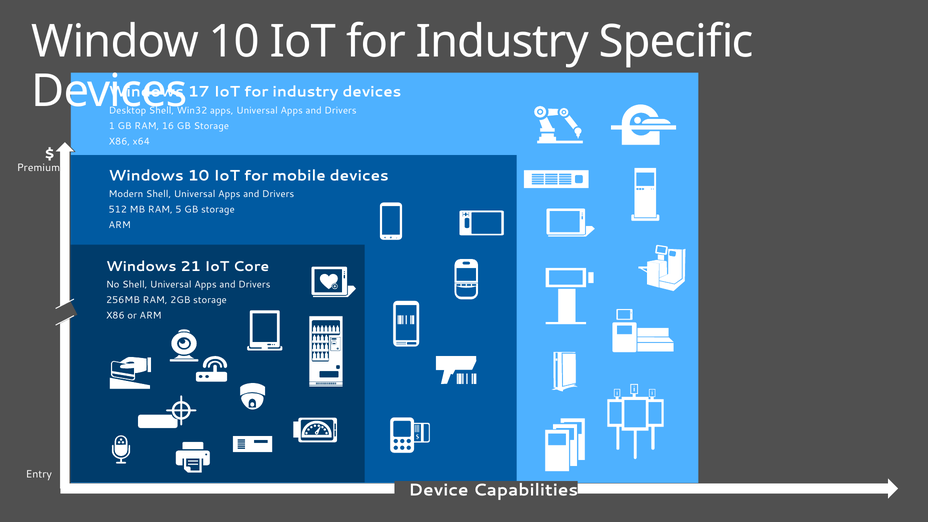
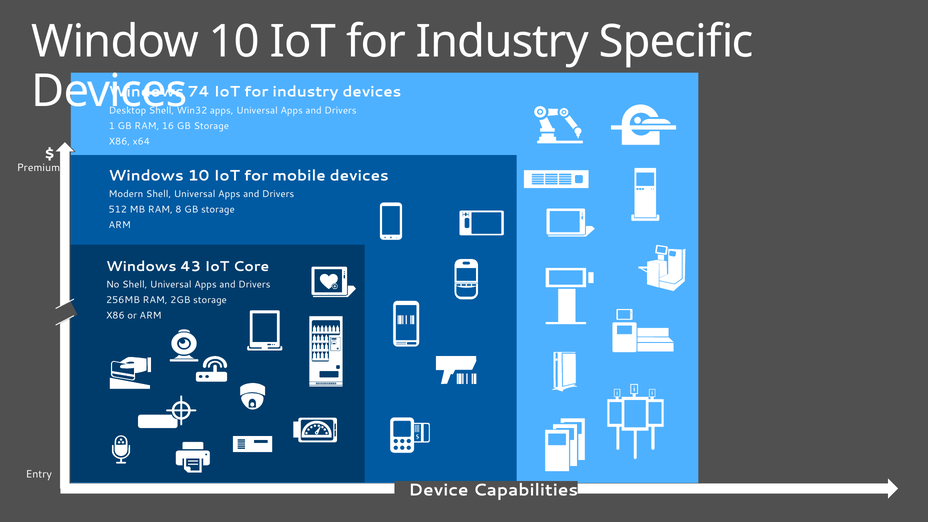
17: 17 -> 74 (199, 92)
5: 5 -> 8 (178, 210)
21: 21 -> 43 (191, 267)
